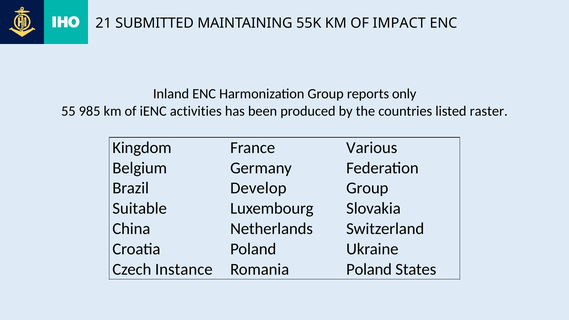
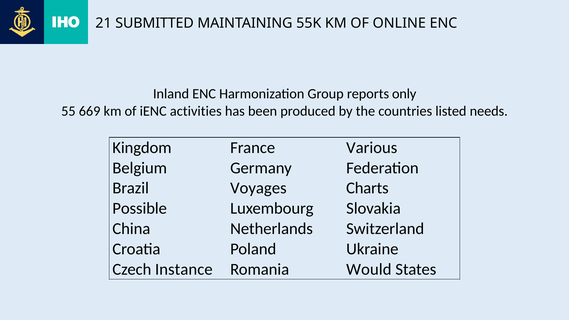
IMPACT: IMPACT -> ONLINE (399, 23)
985: 985 -> 669 (90, 111)
raster: raster -> needs (489, 111)
Develop: Develop -> Voyages (258, 188)
Group: Group -> Charts (367, 188)
Suitable: Suitable -> Possible (140, 208)
Poland: Poland -> Would (369, 269)
